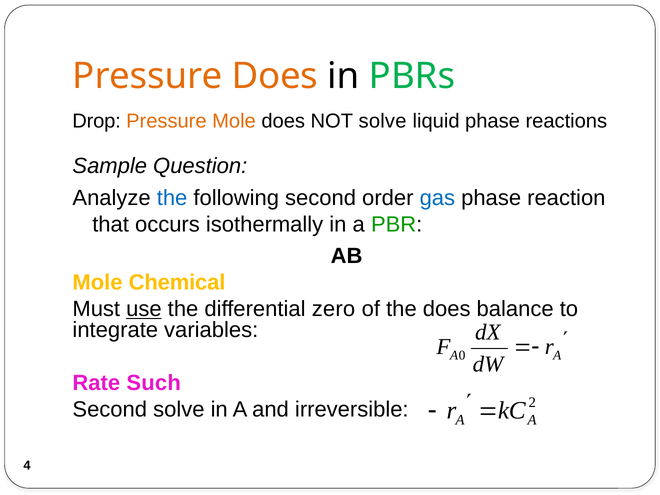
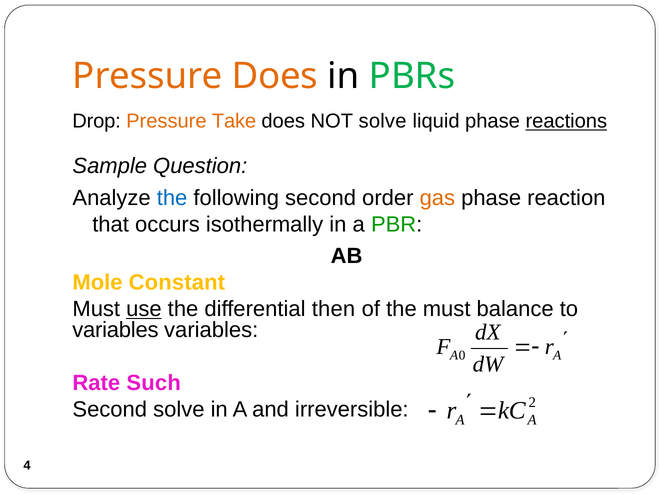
Pressure Mole: Mole -> Take (234, 121)
reactions underline: none -> present (566, 121)
gas colour: blue -> orange (437, 198)
Chemical: Chemical -> Constant (177, 283)
zero: zero -> then (334, 309)
the does: does -> must (447, 309)
integrate: integrate -> variables (115, 330)
